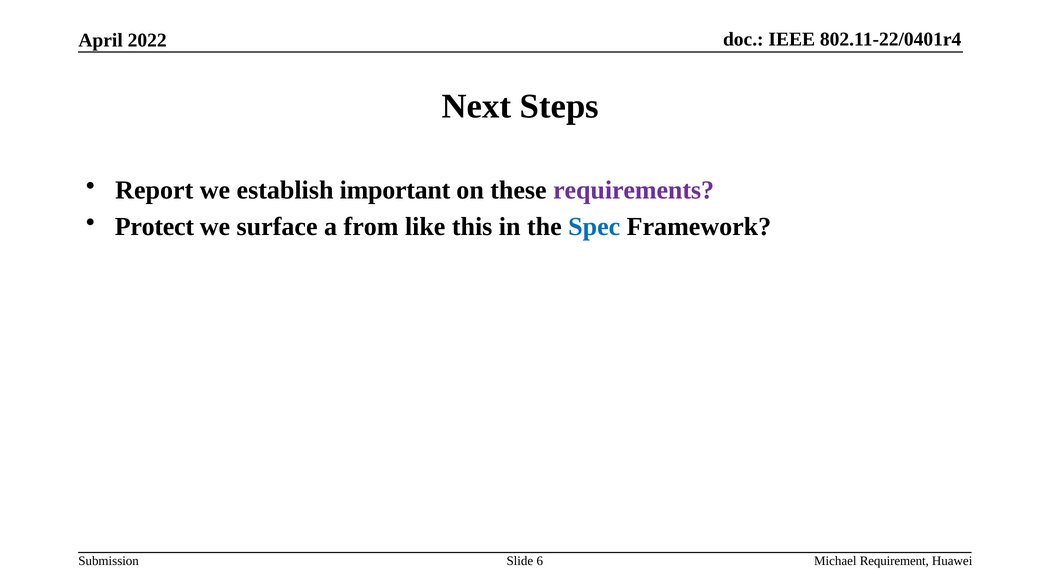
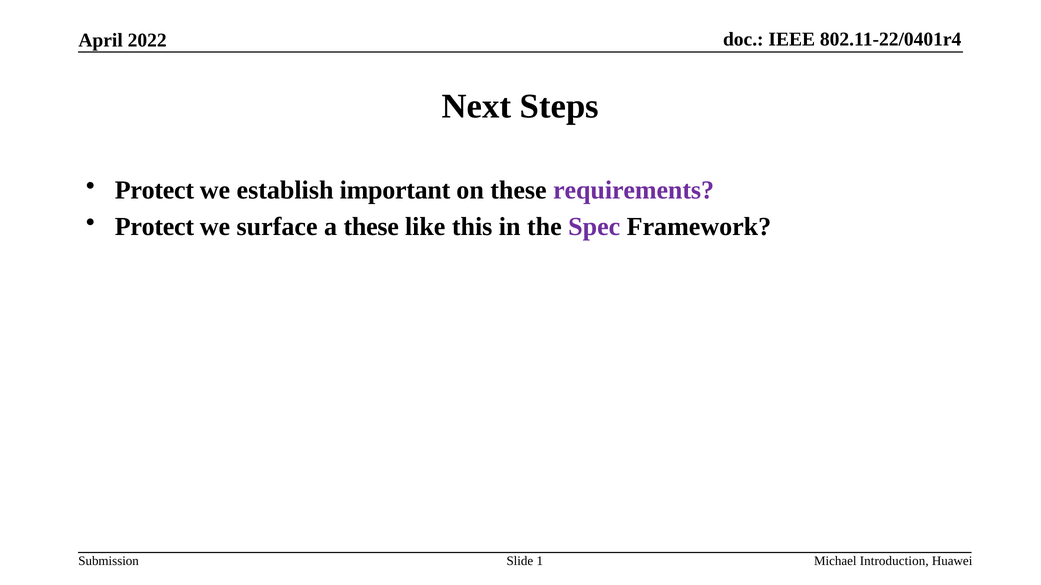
Report: Report -> Protect (154, 191)
a from: from -> these (371, 227)
Spec colour: blue -> purple (594, 227)
6: 6 -> 1 (540, 562)
Requirement: Requirement -> Introduction (894, 562)
